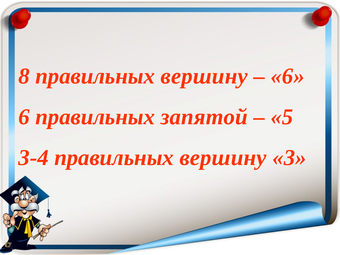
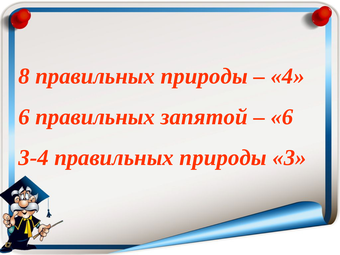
8 правильных вершину: вершину -> природы (204, 76)
6: 6 -> 4 (288, 76)
5: 5 -> 6 (282, 117)
3-4 правильных вершину: вершину -> природы (223, 158)
